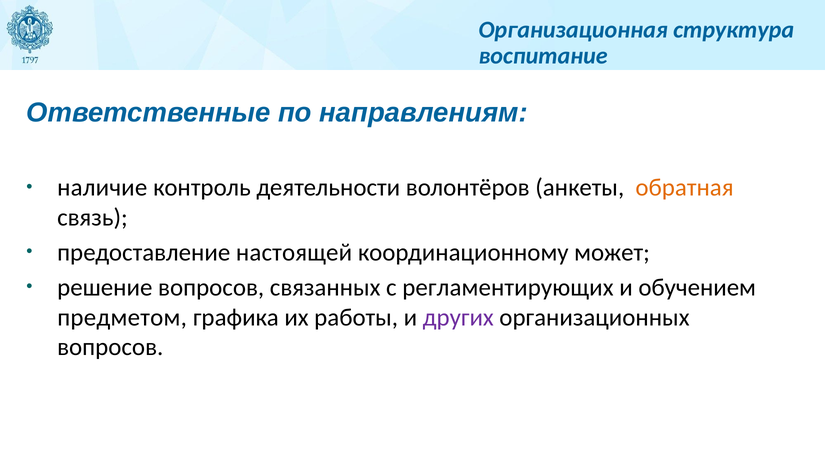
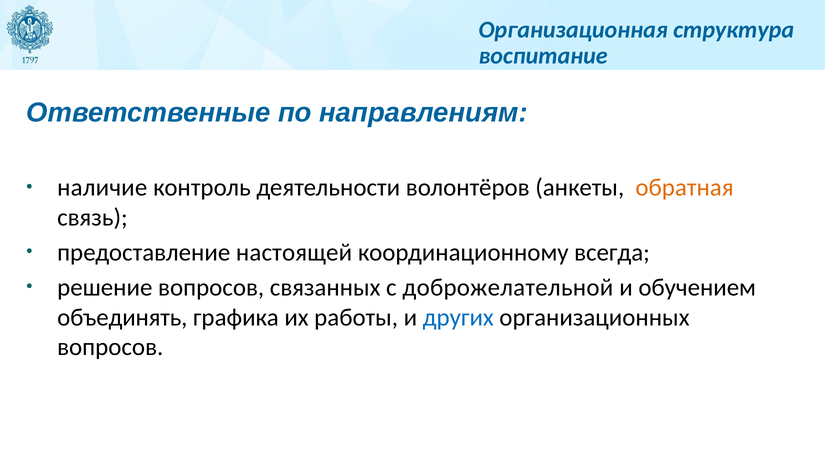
может: может -> всегда (612, 253)
регламентирующих: регламентирующих -> доброжелательной (508, 287)
предметом: предметом -> объединять (122, 317)
других colour: purple -> blue (458, 317)
